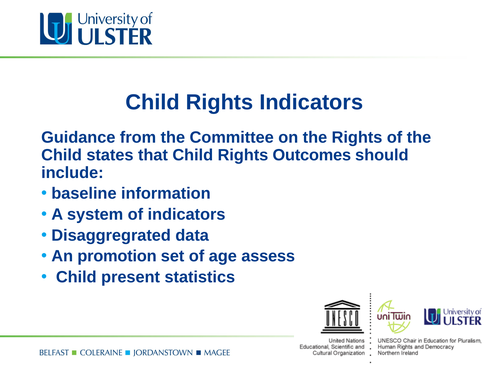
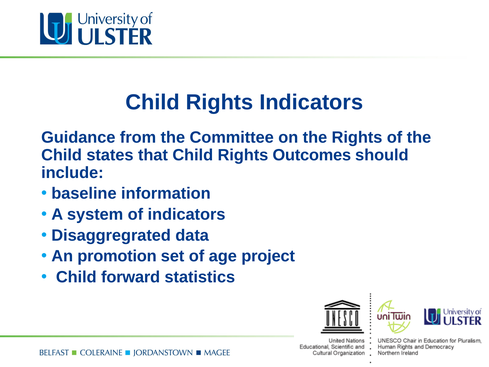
assess: assess -> project (268, 256)
present: present -> forward (131, 277)
